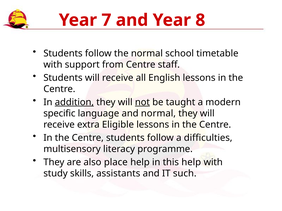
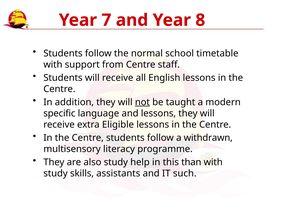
addition underline: present -> none (74, 102)
and normal: normal -> lessons (158, 114)
difficulties: difficulties -> withdrawn (208, 138)
also place: place -> study (116, 163)
this help: help -> than (191, 163)
